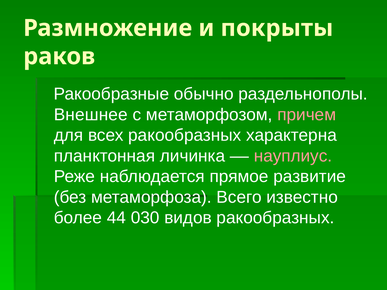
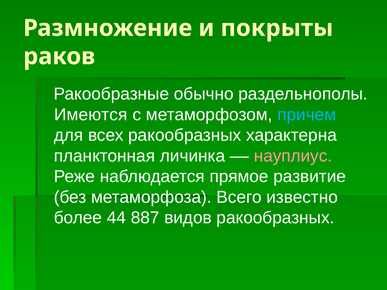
Внешнее: Внешнее -> Имеются (91, 115)
причем colour: pink -> light blue (307, 115)
030: 030 -> 887 (145, 218)
